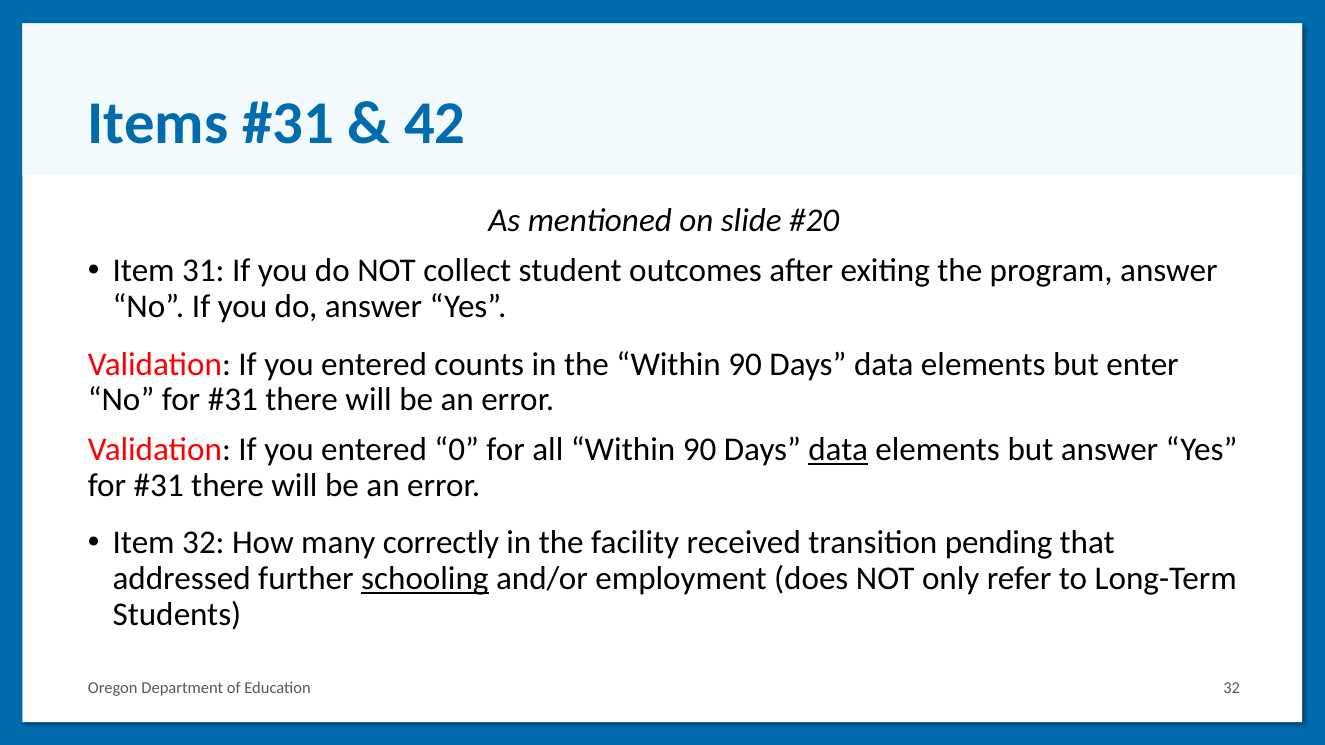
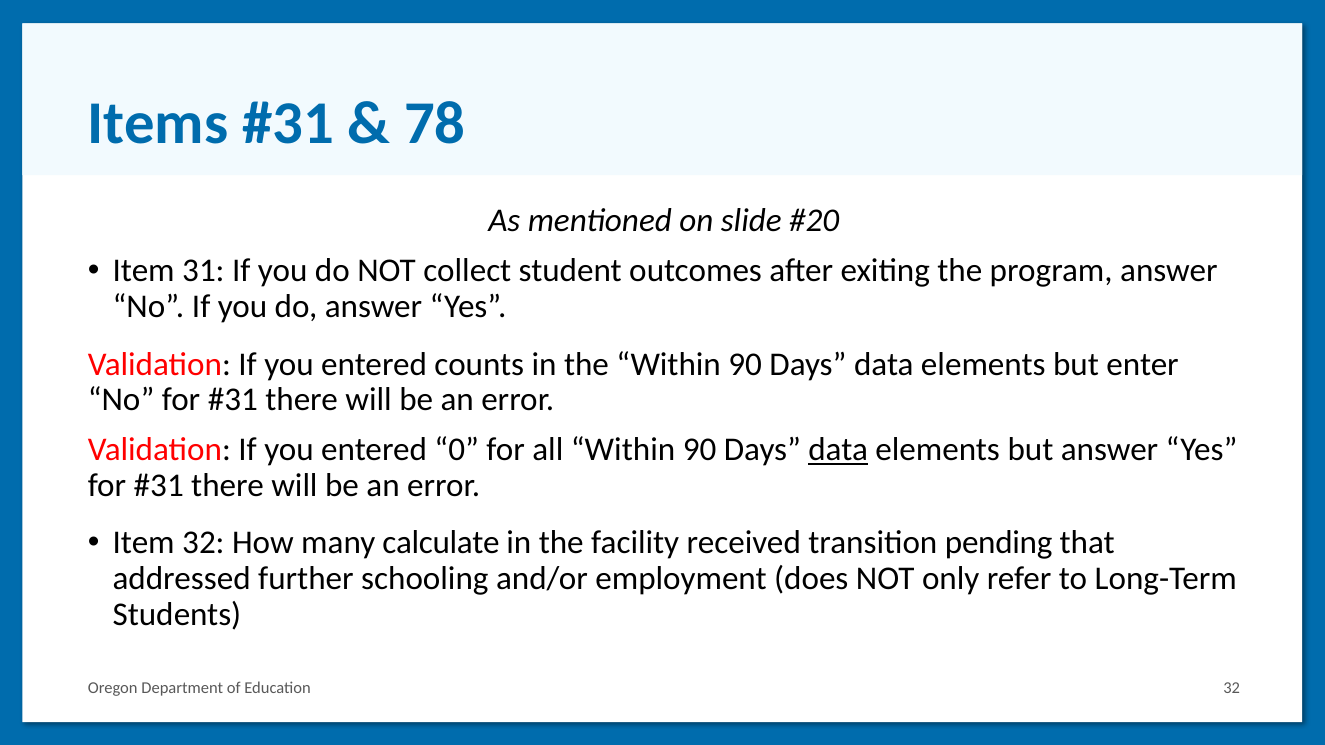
42: 42 -> 78 (435, 123)
correctly: correctly -> calculate (441, 543)
schooling underline: present -> none (425, 579)
